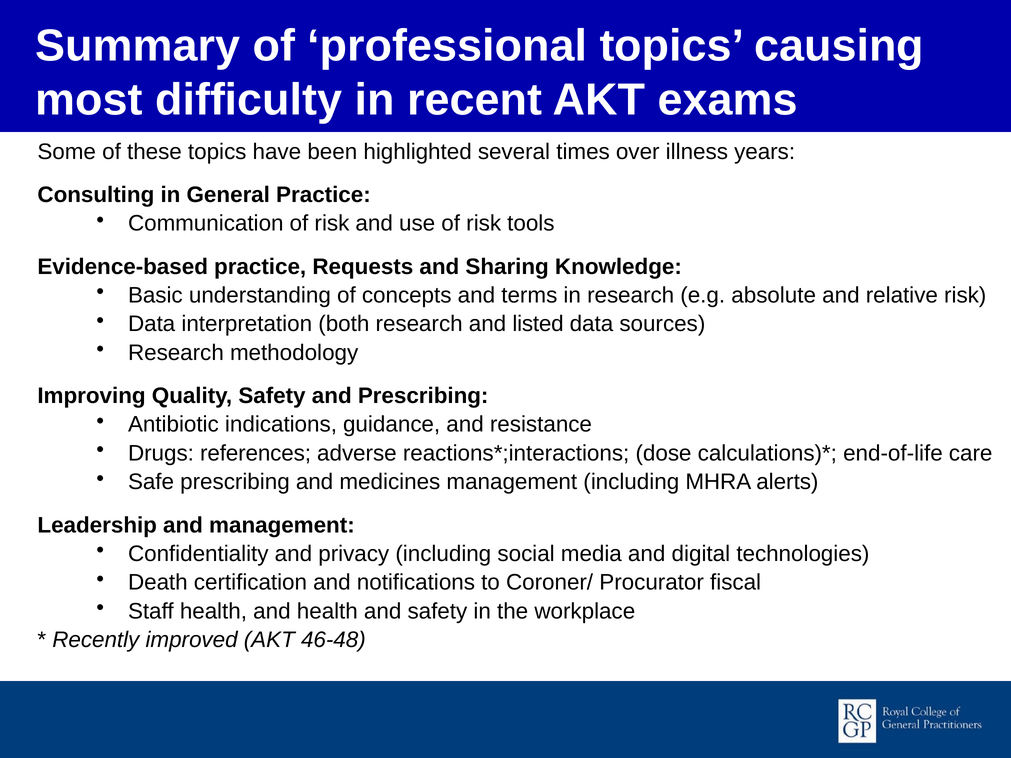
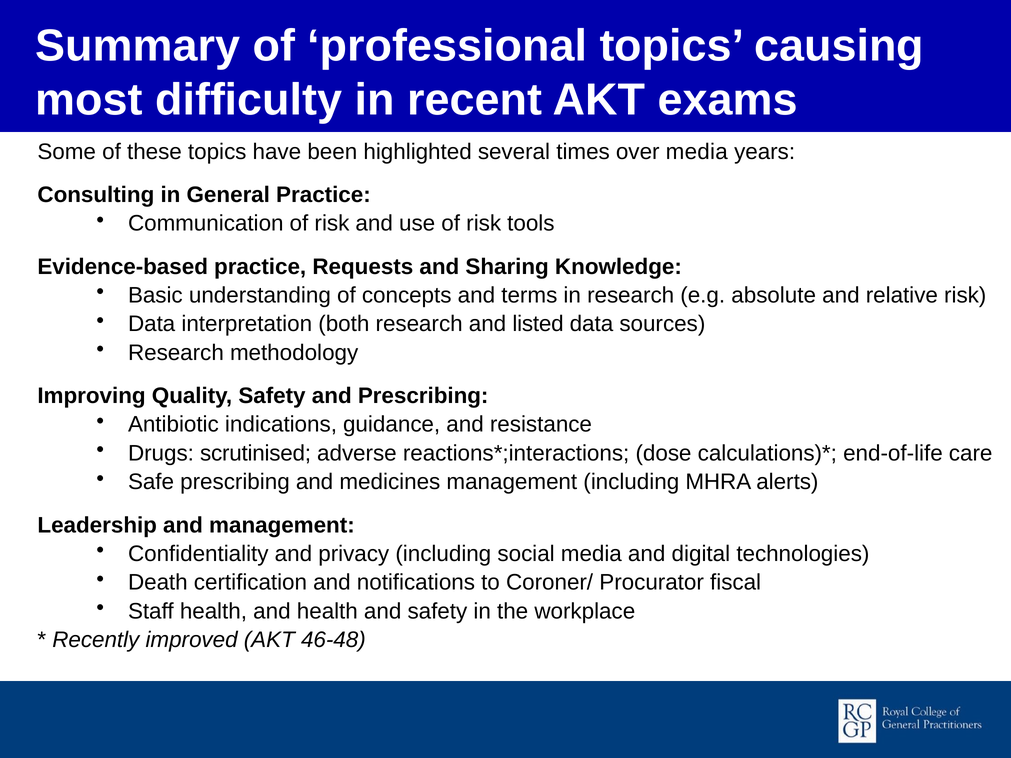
over illness: illness -> media (697, 152)
references: references -> scrutinised (256, 453)
